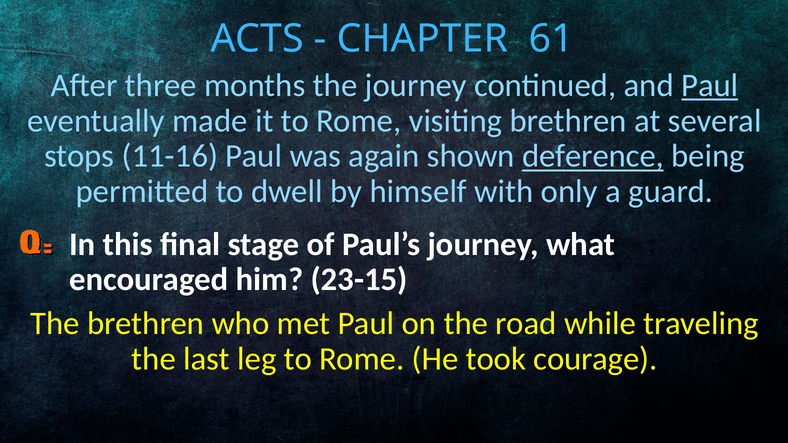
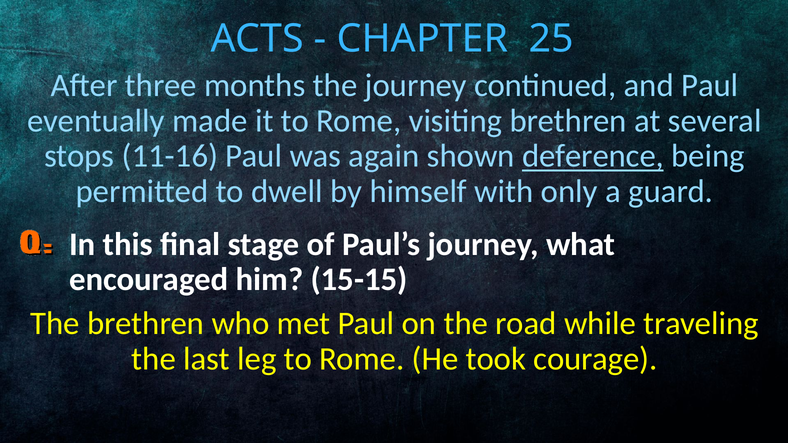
61: 61 -> 25 (551, 39)
Paul underline: present -> none (710, 85)
23-15: 23-15 -> 15-15 (359, 280)
